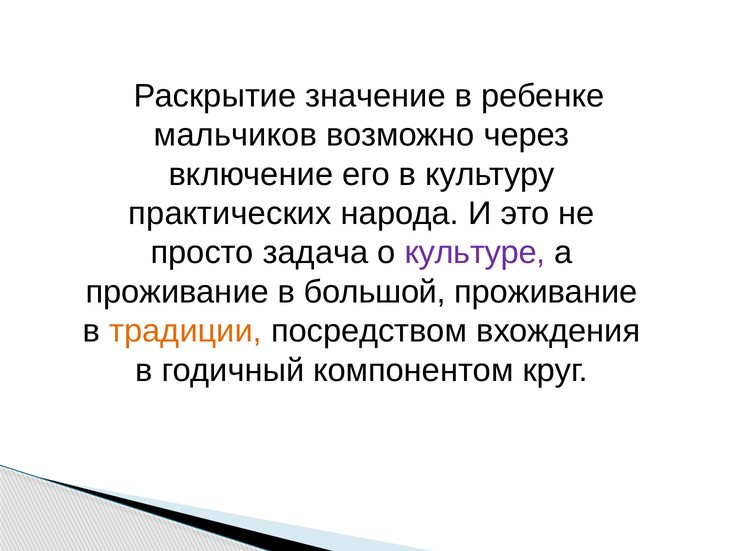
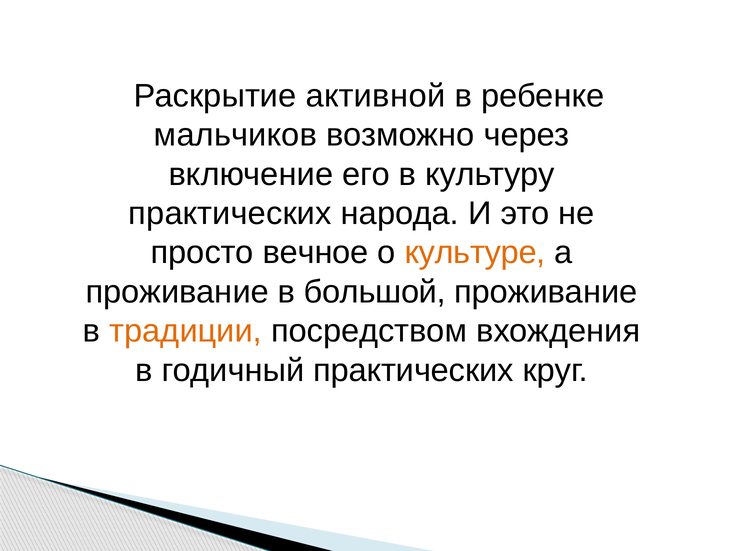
значение: значение -> активной (375, 96)
задача: задача -> вечное (316, 253)
культуре colour: purple -> orange (475, 253)
годичный компонентом: компонентом -> практических (414, 370)
